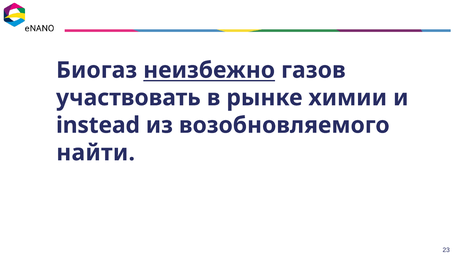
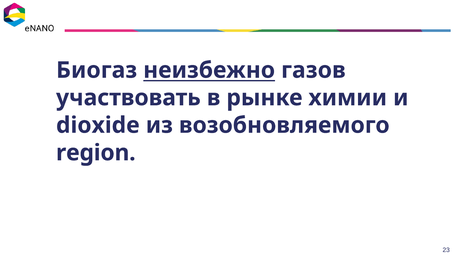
instead: instead -> dioxide (98, 125)
найти: найти -> region (96, 153)
